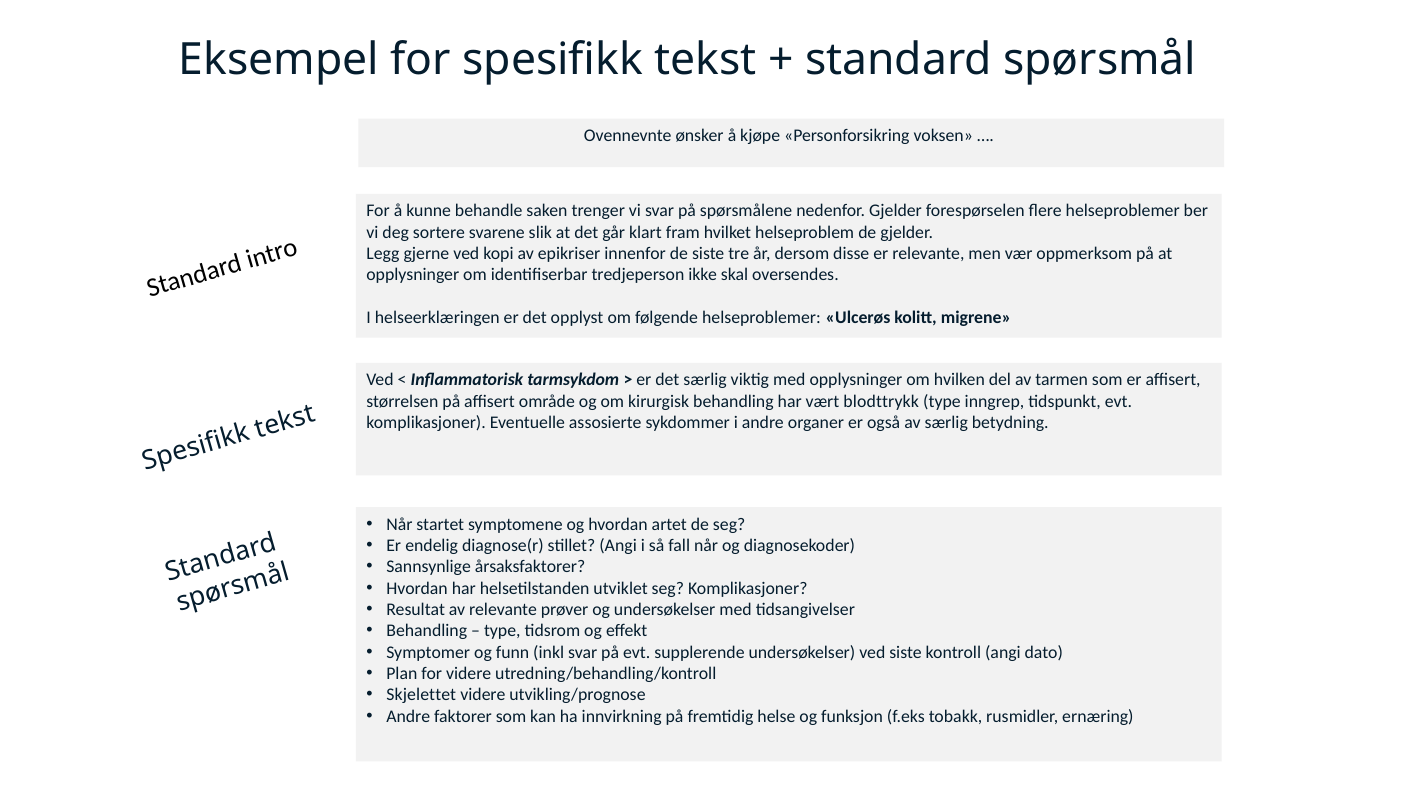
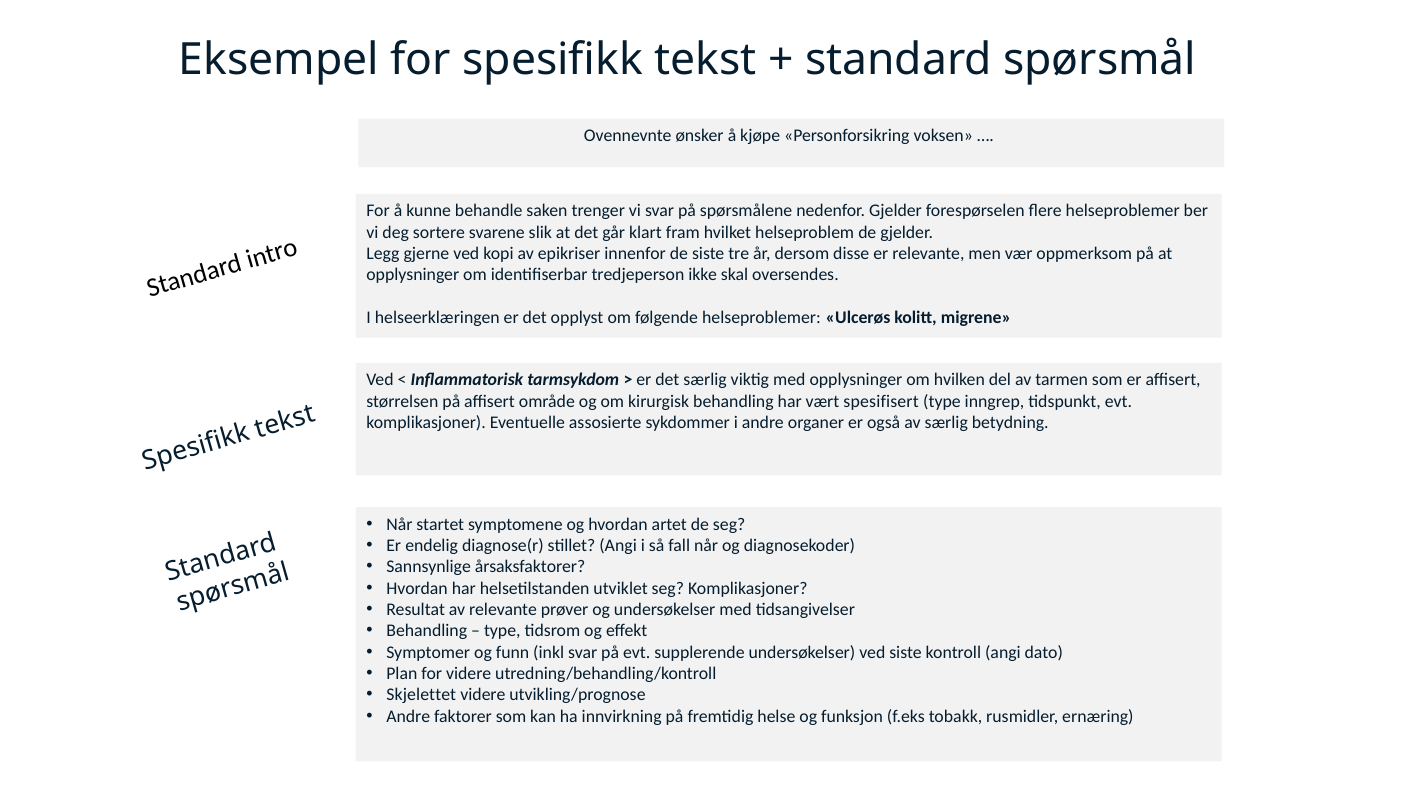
blodttrykk: blodttrykk -> spesifisert (881, 401)
